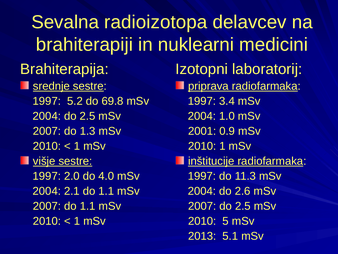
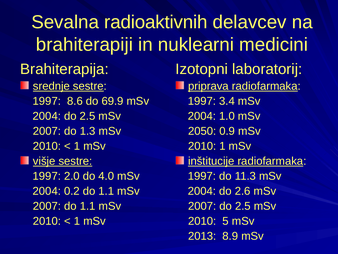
radioizotopa: radioizotopa -> radioaktivnih (156, 22)
5.2: 5.2 -> 8.6 (75, 101)
69.8: 69.8 -> 69.9 (113, 101)
2001: 2001 -> 2050 (202, 131)
2.1: 2.1 -> 0.2 (72, 191)
5.1: 5.1 -> 8.9 (230, 236)
